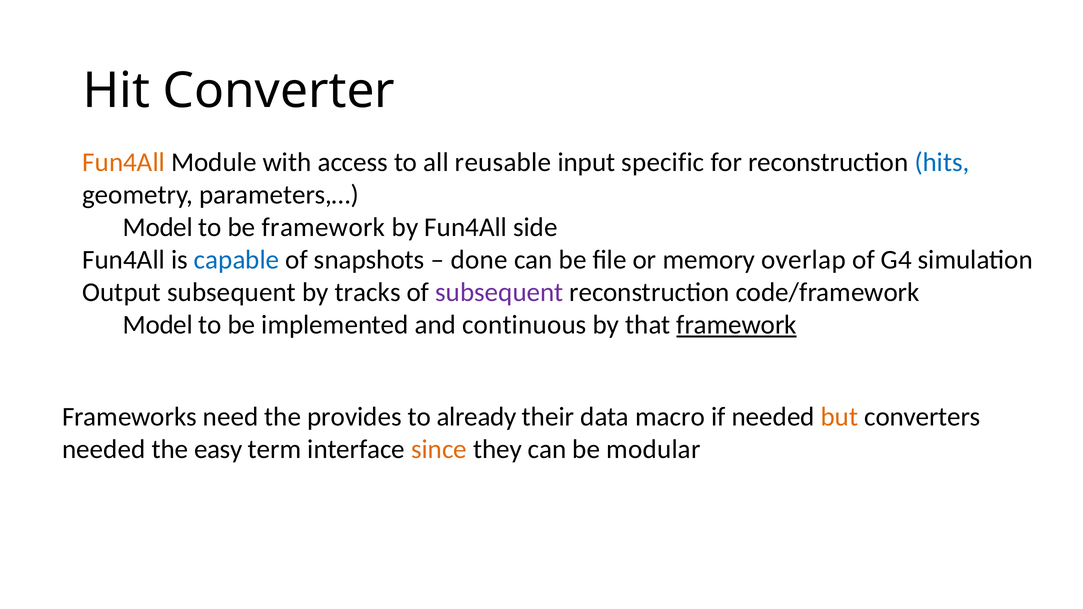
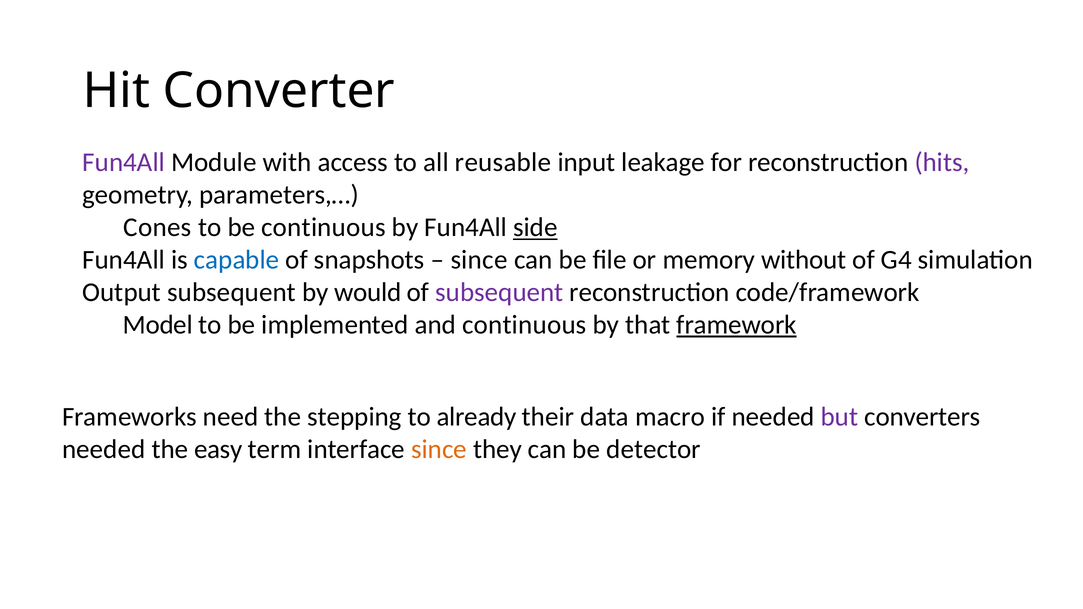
Fun4All colour: orange -> purple (124, 163)
specific: specific -> leakage (663, 163)
hits colour: blue -> purple (942, 163)
Model: Model -> Cones (157, 228)
be framework: framework -> continuous (323, 228)
side underline: none -> present (535, 228)
done: done -> since (479, 260)
overlap: overlap -> without (804, 260)
tracks: tracks -> would (368, 292)
provides: provides -> stepping (354, 417)
but colour: orange -> purple (839, 417)
modular: modular -> detector (654, 450)
